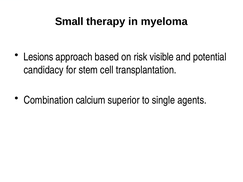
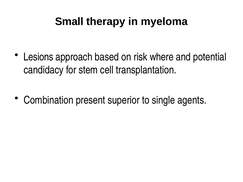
visible: visible -> where (162, 57)
calcium: calcium -> present (91, 100)
